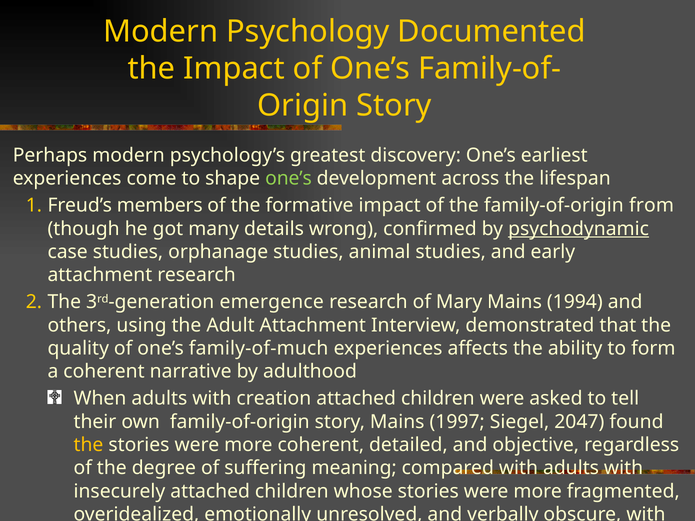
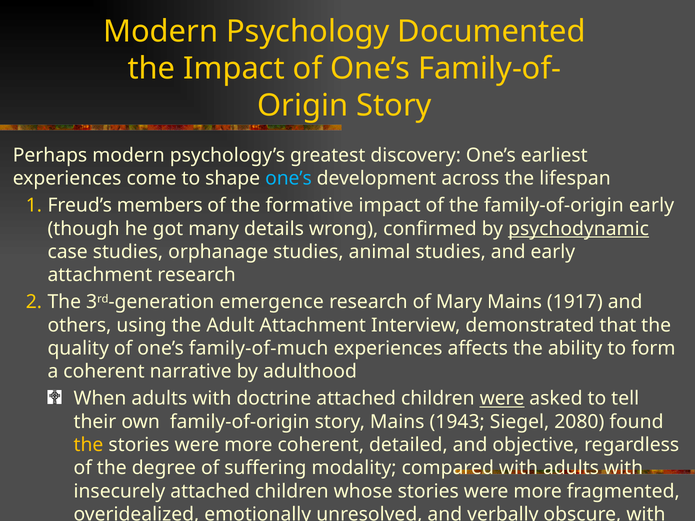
one’s colour: light green -> light blue (289, 179)
family-of-origin from: from -> early (652, 206)
1994: 1994 -> 1917 (575, 302)
creation: creation -> doctrine (274, 399)
were underline: none -> present (502, 399)
1997: 1997 -> 1943 (457, 422)
2047: 2047 -> 2080 (579, 422)
meaning: meaning -> modality (354, 468)
